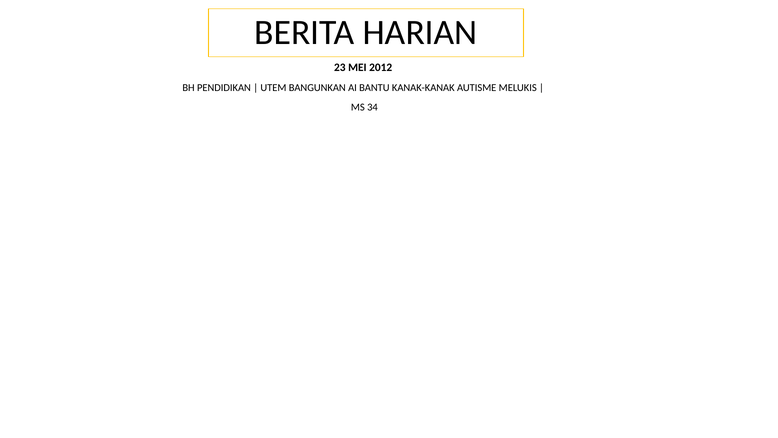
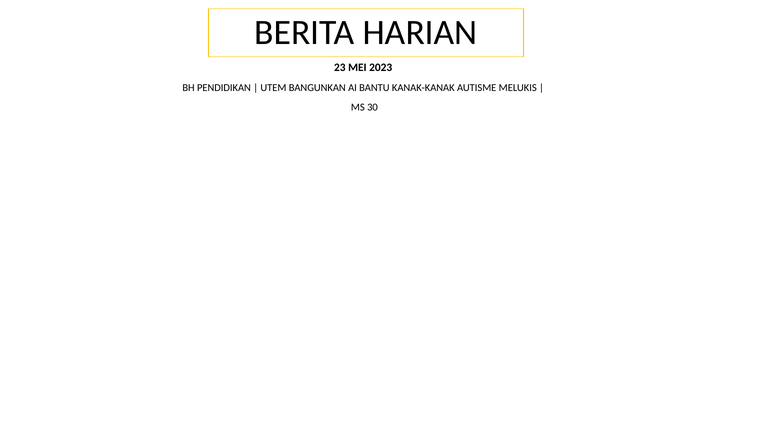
2012: 2012 -> 2023 (381, 67)
34: 34 -> 30 (372, 107)
